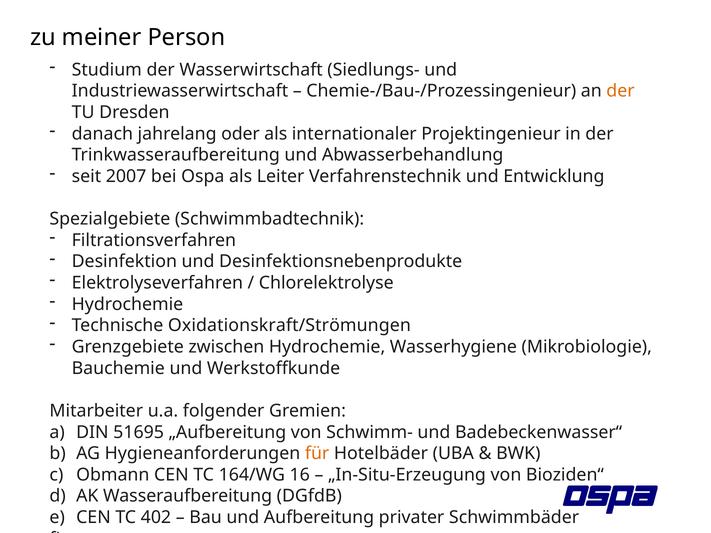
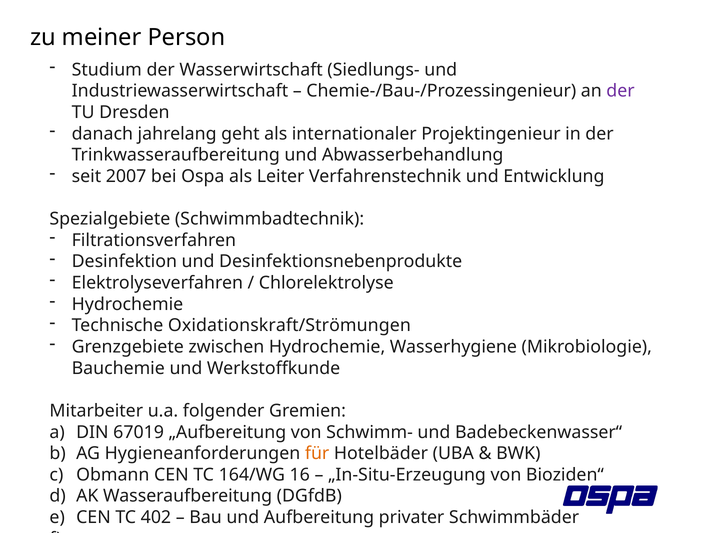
der colour: orange -> purple (620, 91)
oder: oder -> geht (240, 134)
51695: 51695 -> 67019 (139, 432)
